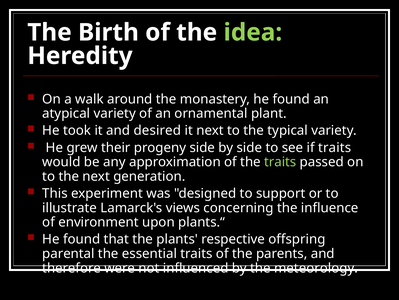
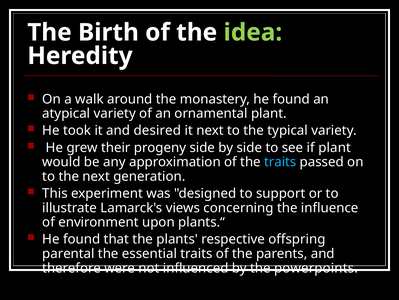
if traits: traits -> plant (335, 147)
traits colour: light green -> light blue (280, 162)
meteorology: meteorology -> powerpoints (316, 267)
